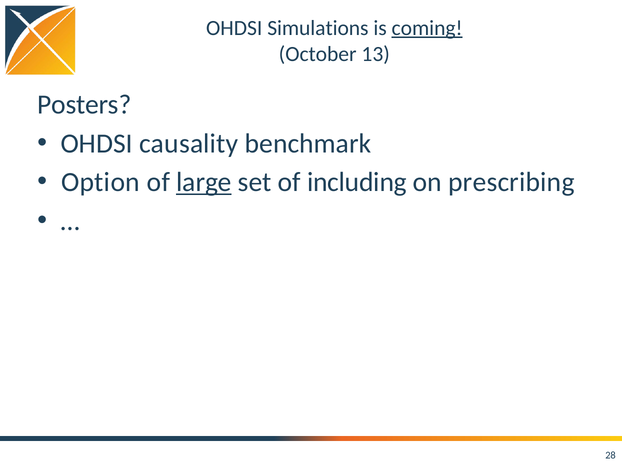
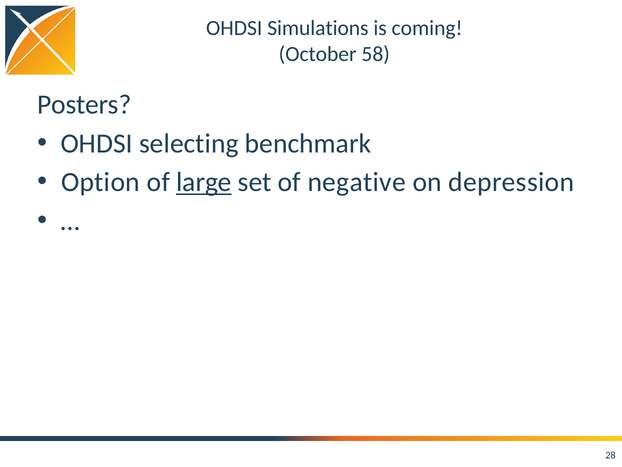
coming underline: present -> none (427, 28)
13: 13 -> 58 (376, 54)
causality: causality -> selecting (189, 143)
including: including -> negative (357, 182)
prescribing: prescribing -> depression (511, 182)
